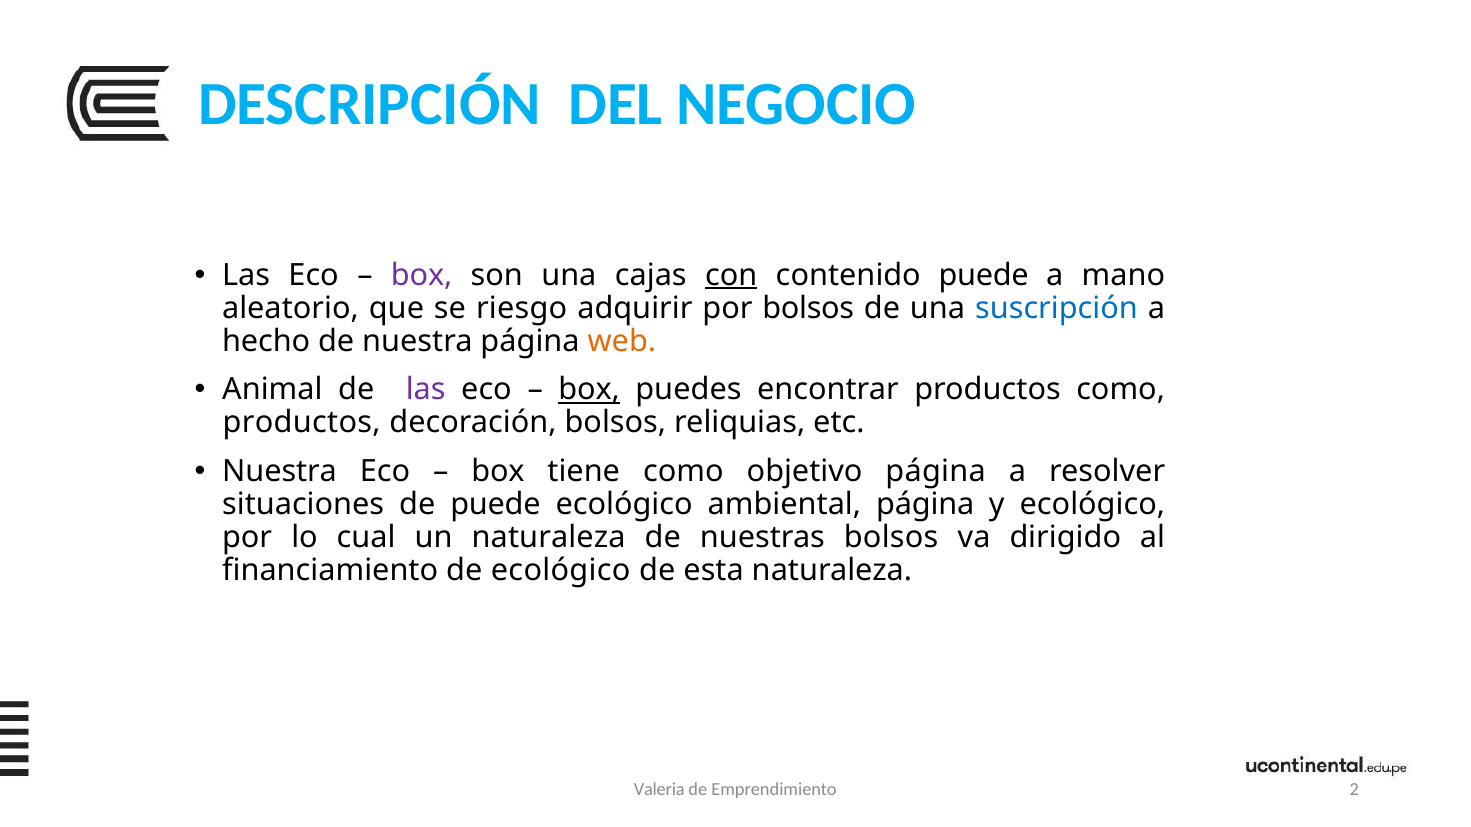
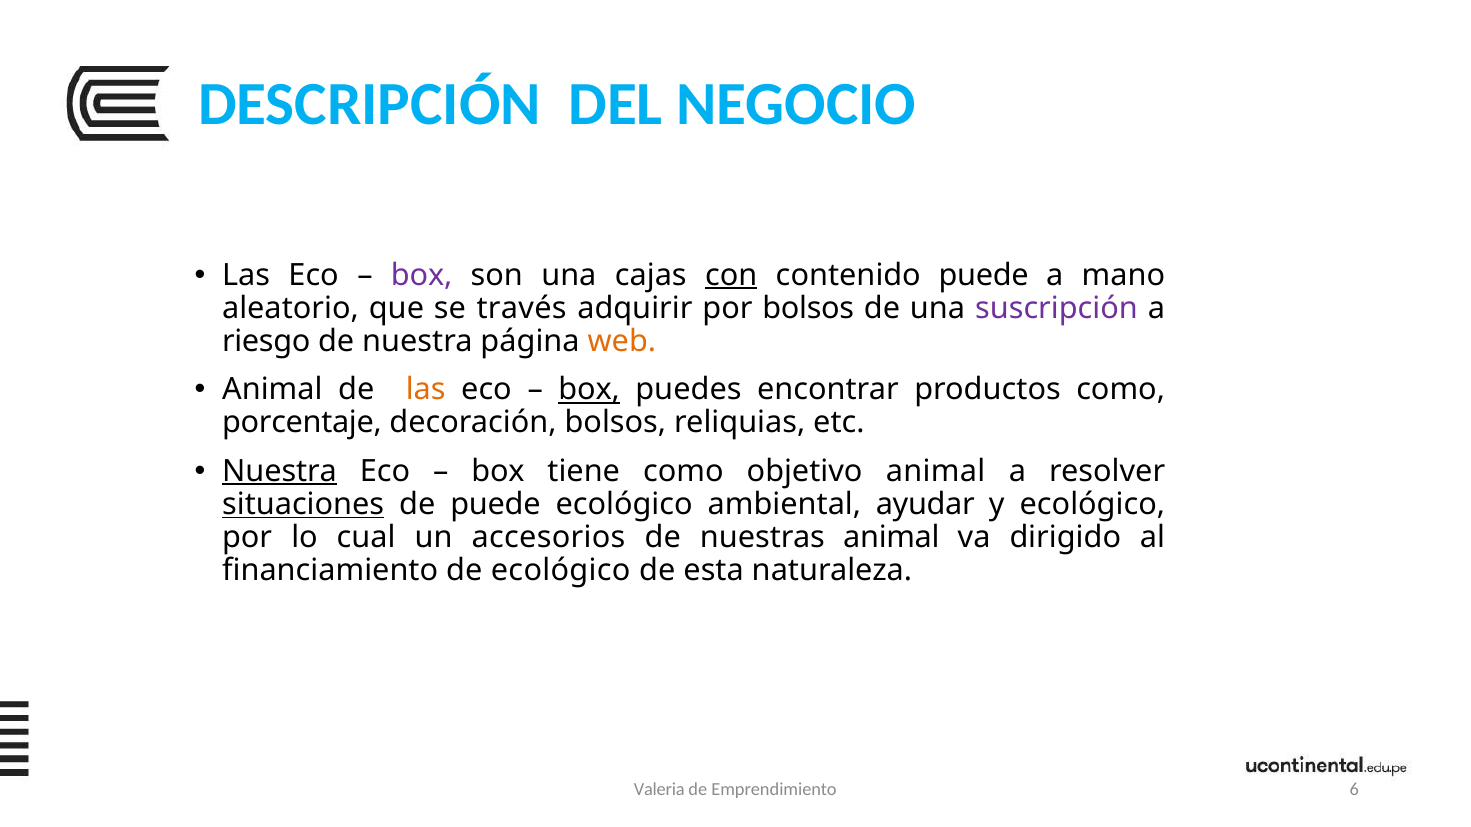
riesgo: riesgo -> través (522, 308)
suscripción colour: blue -> purple (1057, 308)
hecho: hecho -> riesgo (266, 342)
las colour: purple -> orange (426, 390)
productos: productos -> porcentaje (302, 423)
Nuestra underline: none -> present (280, 471)
objetivo página: página -> animal (936, 471)
situaciones underline: none -> present (303, 505)
ambiental página: página -> ayudar (925, 505)
un naturaleza: naturaleza -> accesorios (549, 538)
nuestras bolsos: bolsos -> animal (891, 538)
2: 2 -> 6 (1354, 790)
